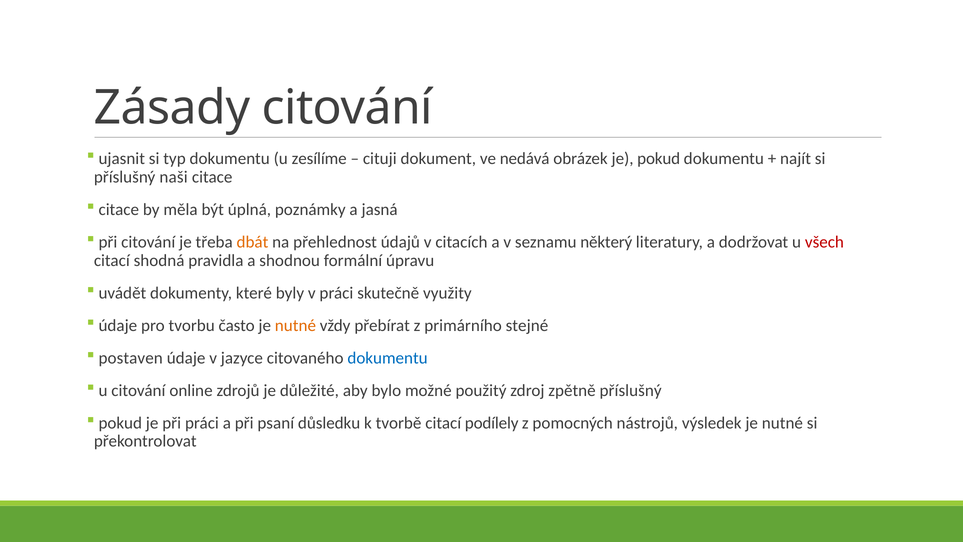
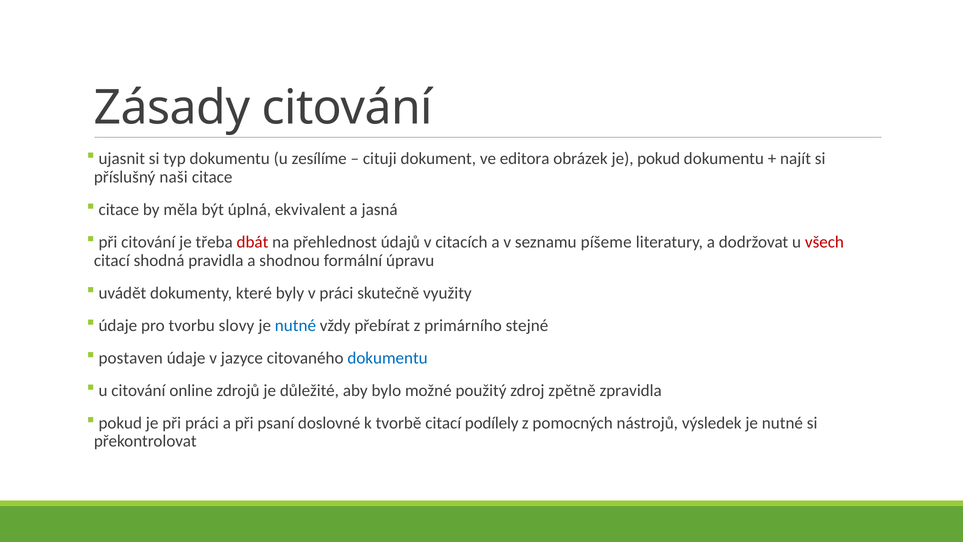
nedává: nedává -> editora (525, 158)
poznámky: poznámky -> ekvivalent (310, 209)
dbát colour: orange -> red (252, 242)
některý: některý -> píšeme (606, 242)
často: často -> slovy (237, 325)
nutné colour: orange -> blue (295, 325)
zpětně příslušný: příslušný -> zpravidla (631, 390)
důsledku: důsledku -> doslovné (329, 423)
